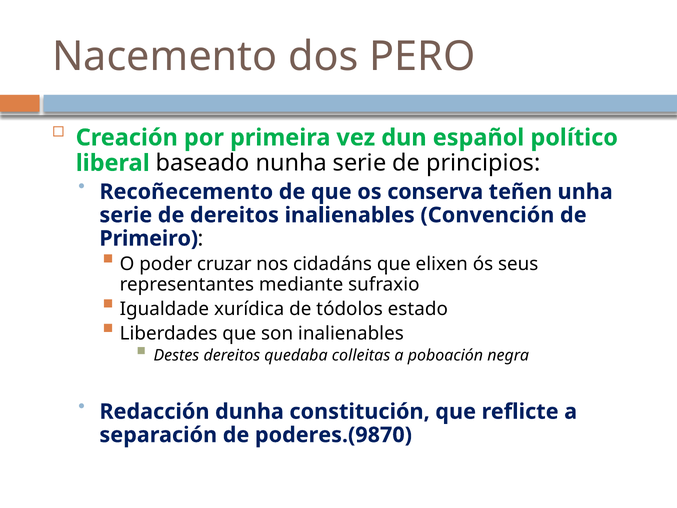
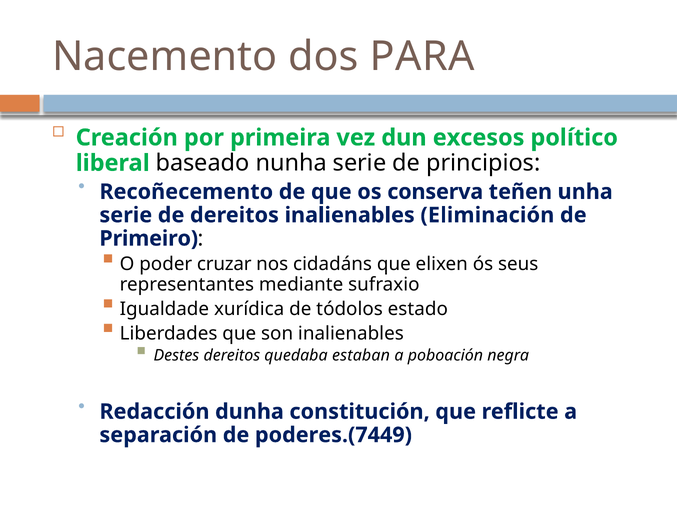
PERO: PERO -> PARA (422, 56)
español: español -> excesos (479, 138)
Convención: Convención -> Eliminación (487, 215)
colleitas: colleitas -> estaban (361, 355)
poderes.(9870: poderes.(9870 -> poderes.(7449 (333, 435)
